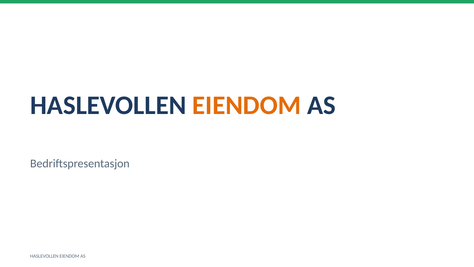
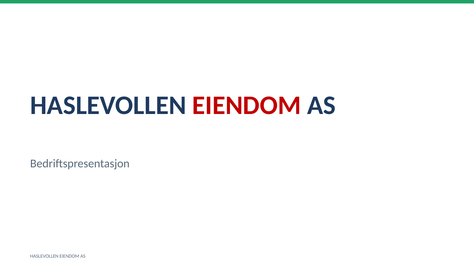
EIENDOM colour: orange -> red (247, 105)
